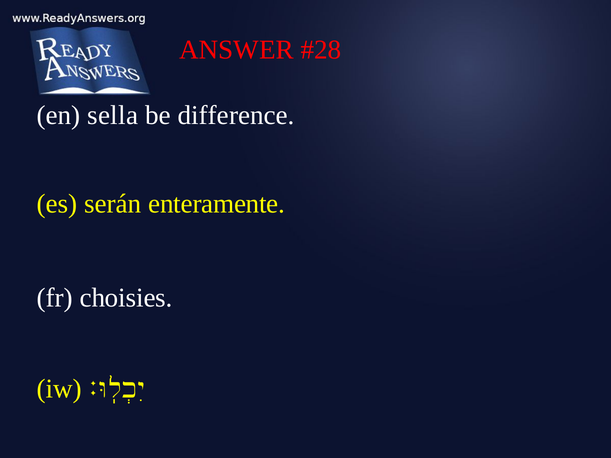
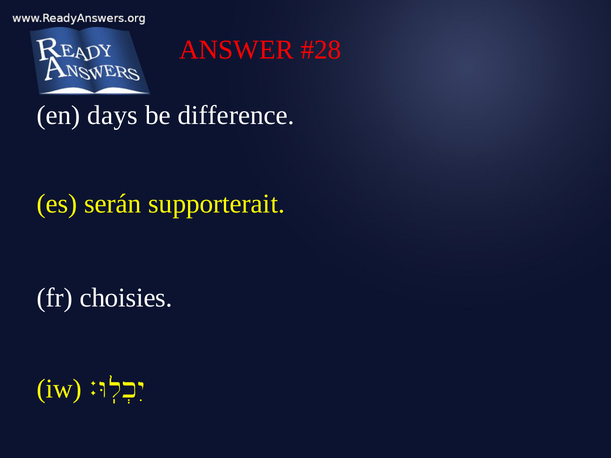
sella: sella -> days (113, 115)
enteramente: enteramente -> supporterait (217, 204)
